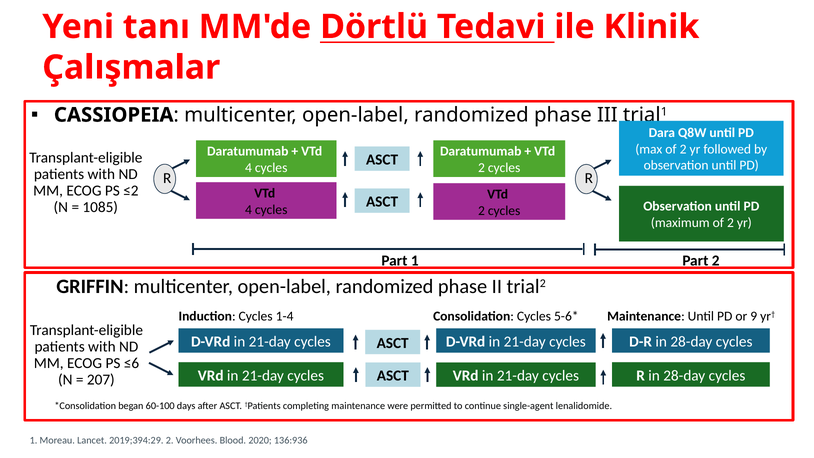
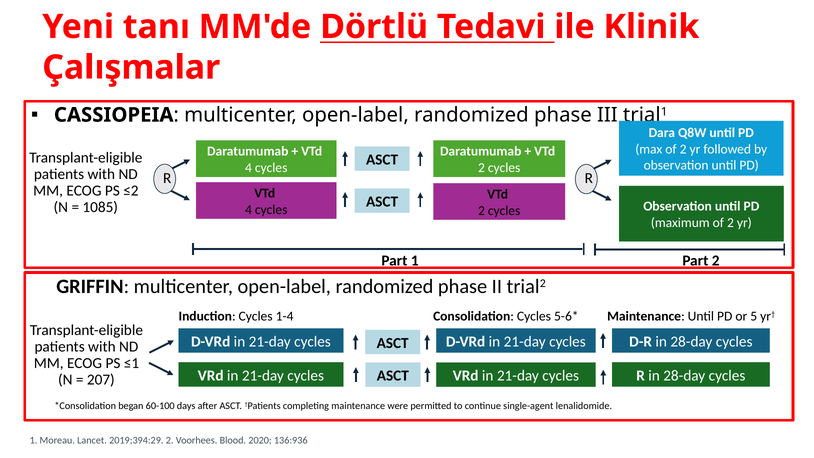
9: 9 -> 5 (754, 316)
≤6: ≤6 -> ≤1 (132, 363)
